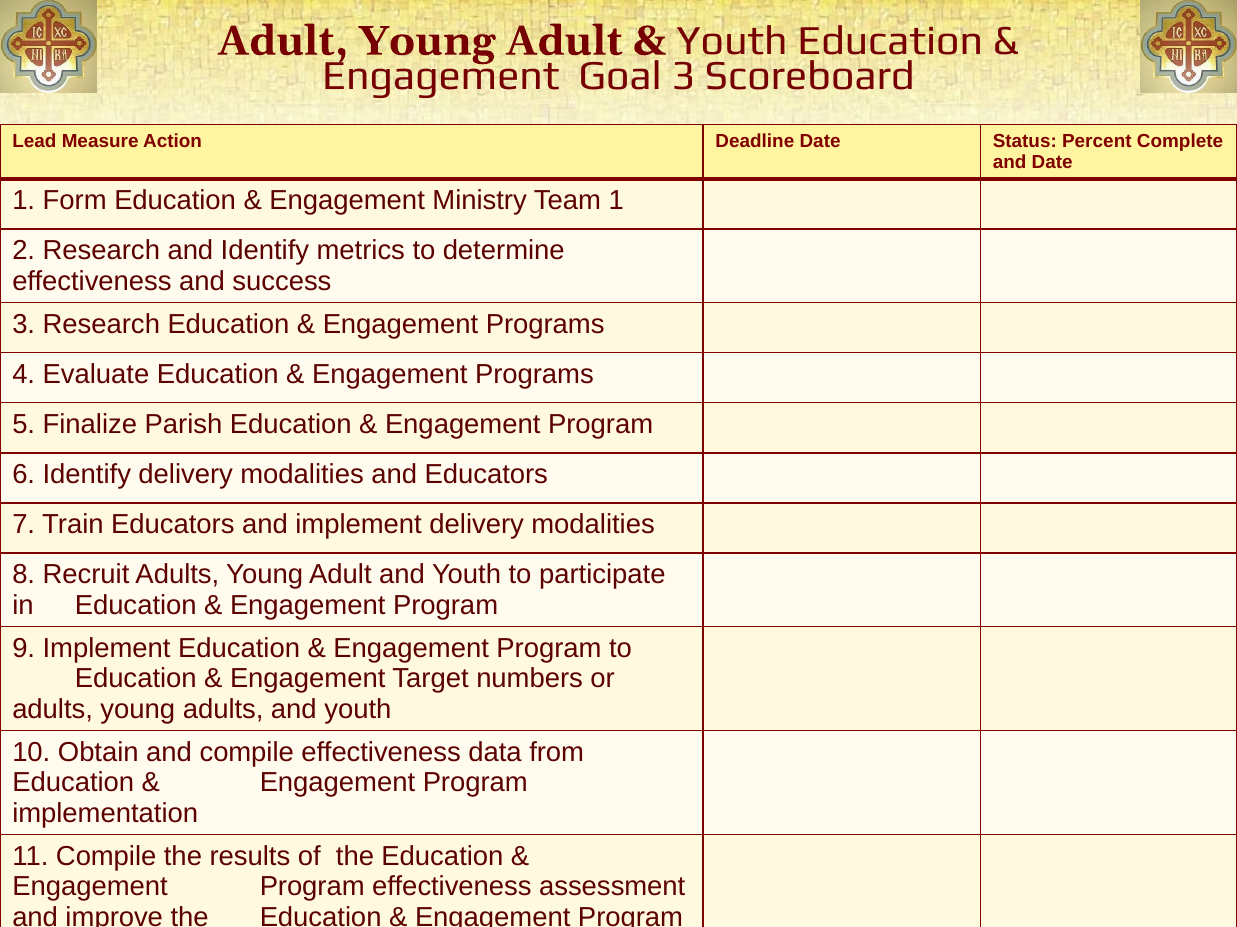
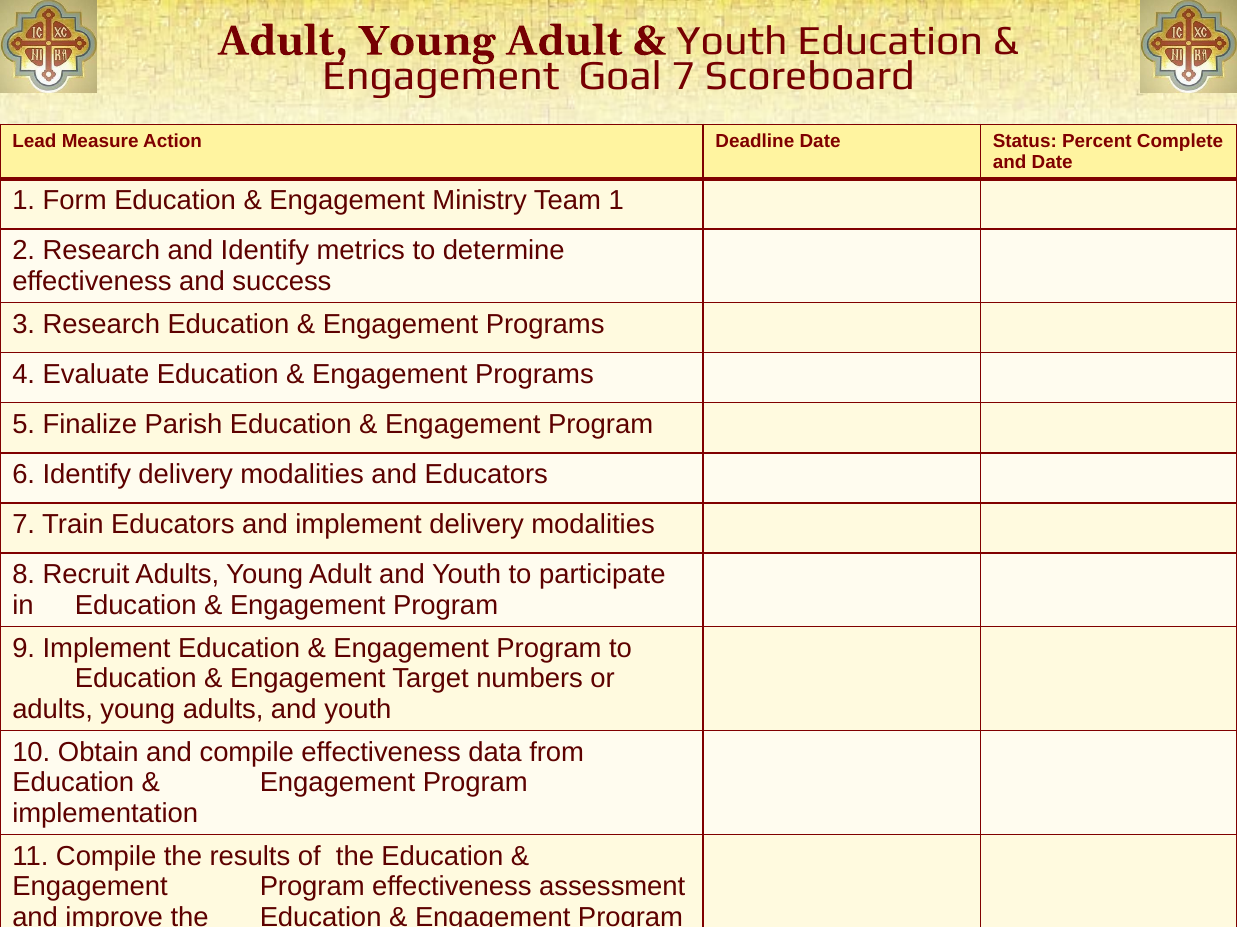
Goal 3: 3 -> 7 (683, 76)
